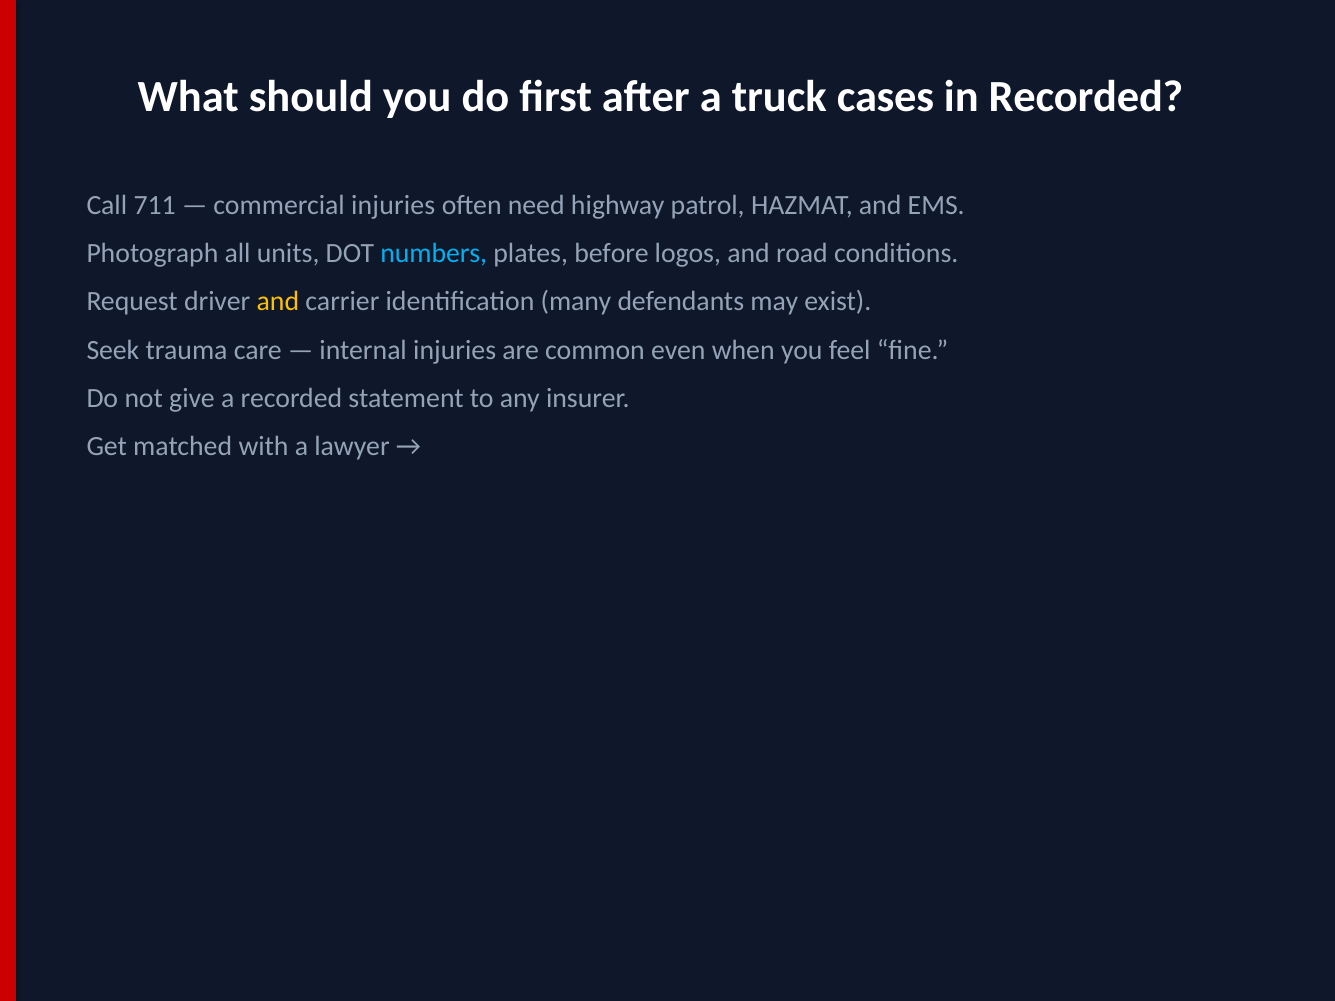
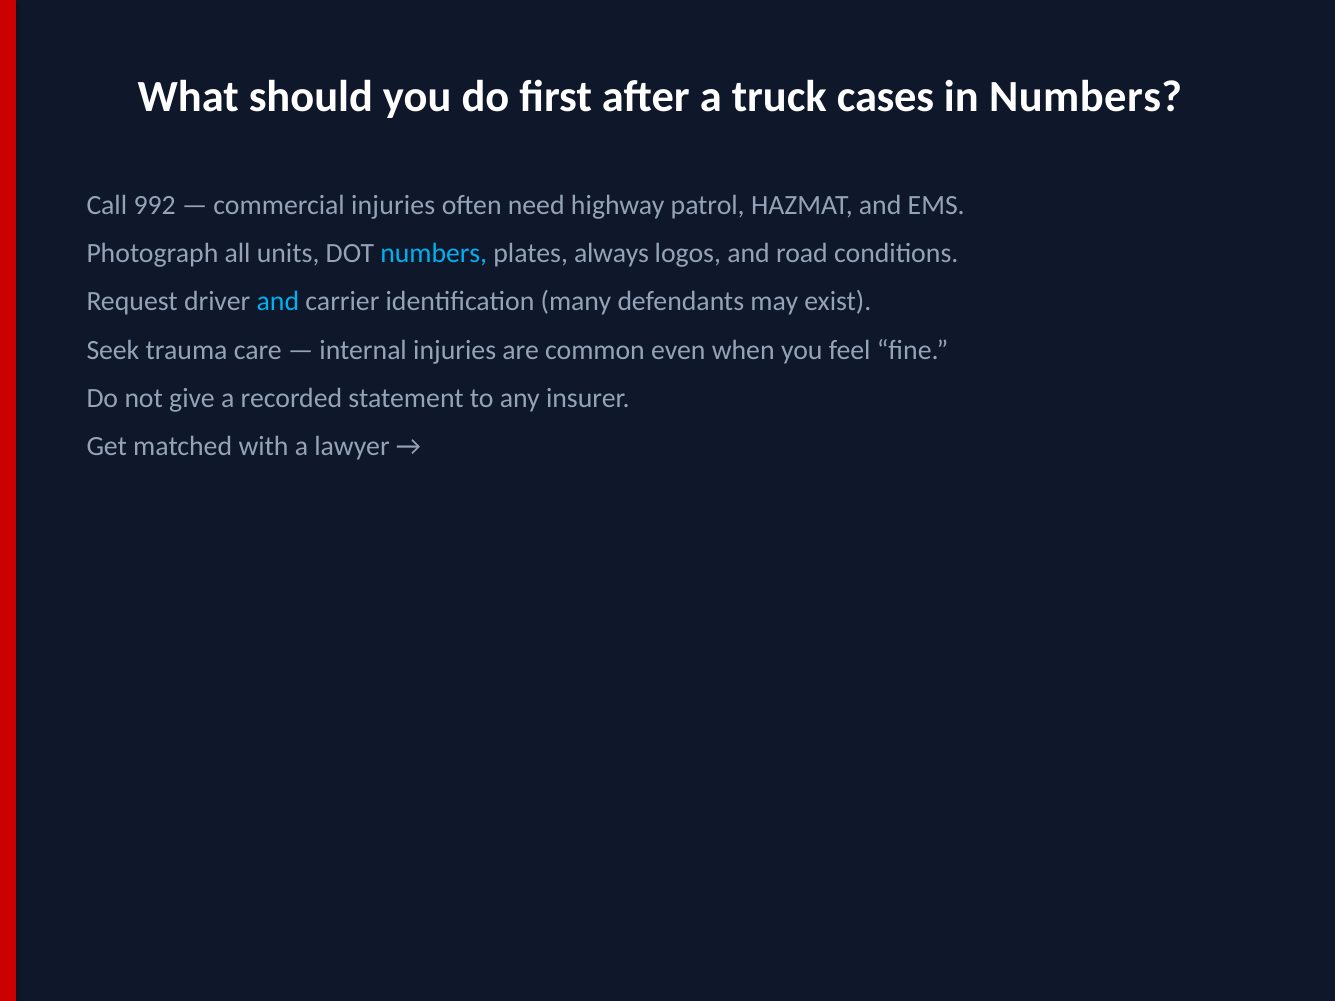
in Recorded: Recorded -> Numbers (1086, 96)
711: 711 -> 992 (155, 205)
before: before -> always (612, 254)
and colour: yellow -> light blue (278, 302)
